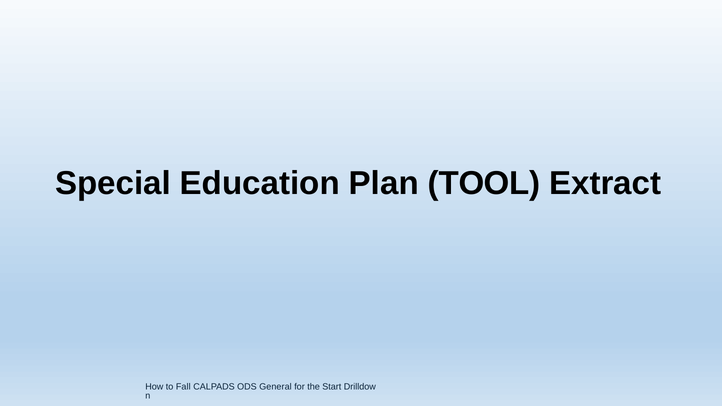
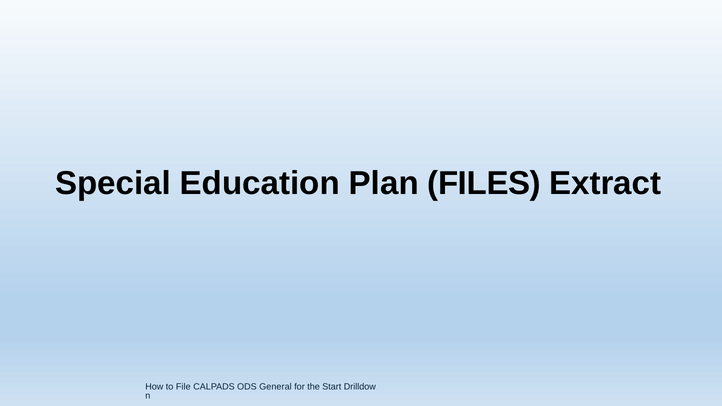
TOOL: TOOL -> FILES (484, 184)
Fall: Fall -> File (183, 387)
